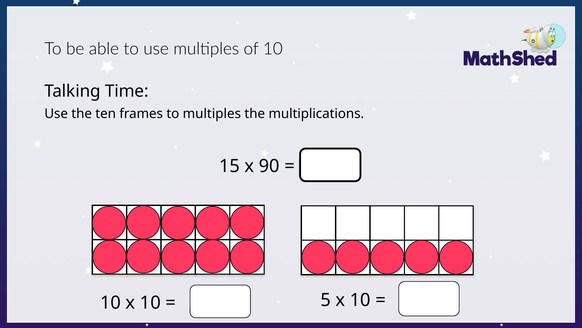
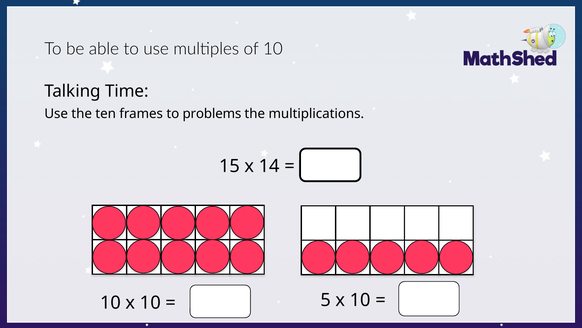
to multiples: multiples -> problems (212, 113)
90: 90 -> 14 (269, 166)
